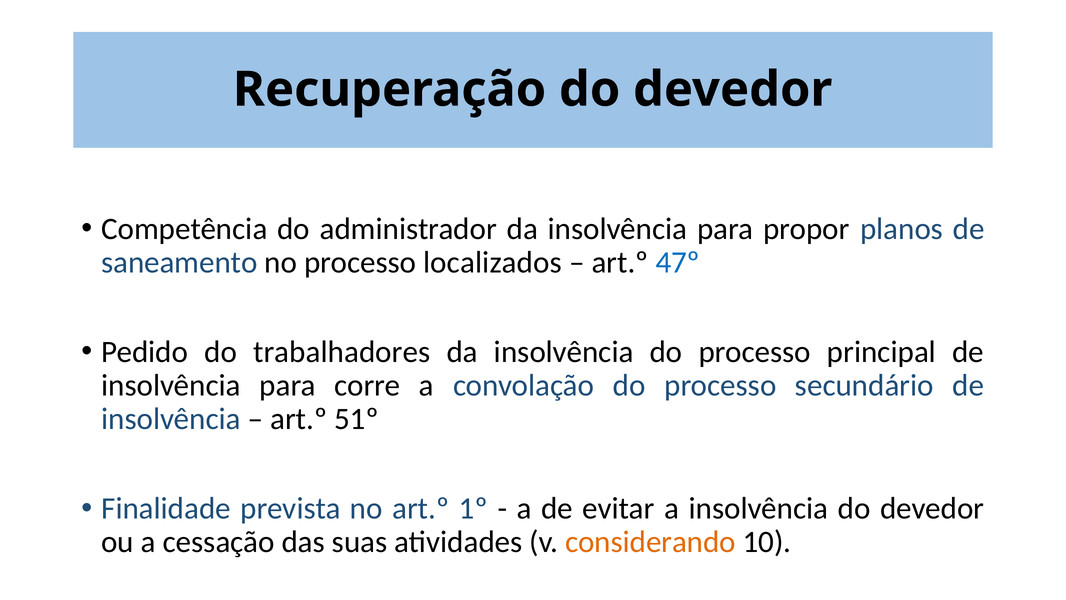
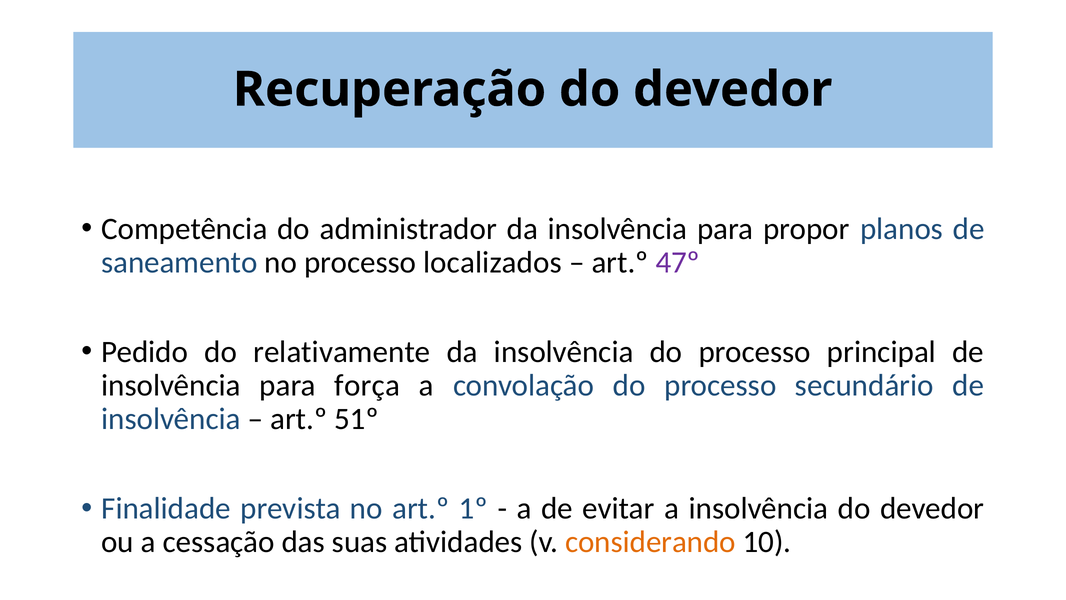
47º colour: blue -> purple (678, 262)
trabalhadores: trabalhadores -> relativamente (342, 352)
corre: corre -> força (367, 385)
